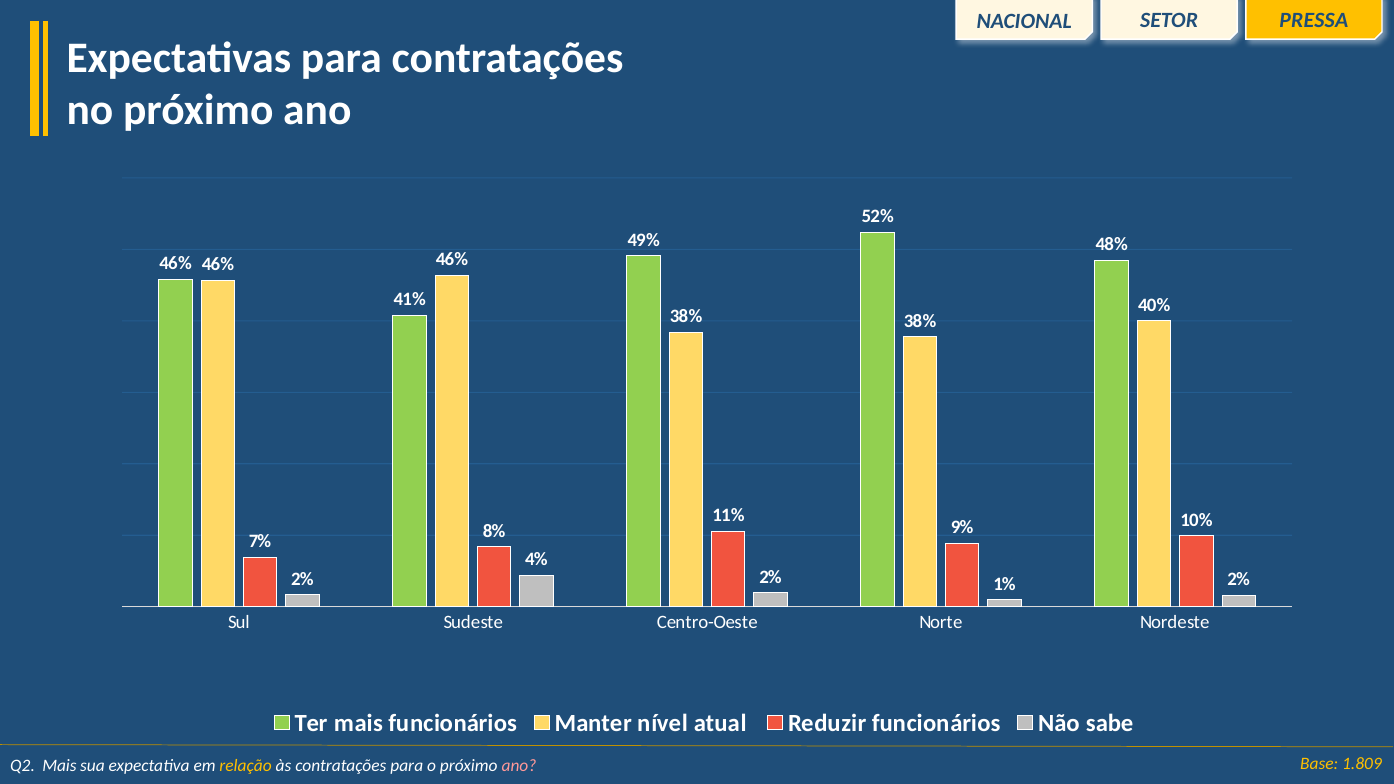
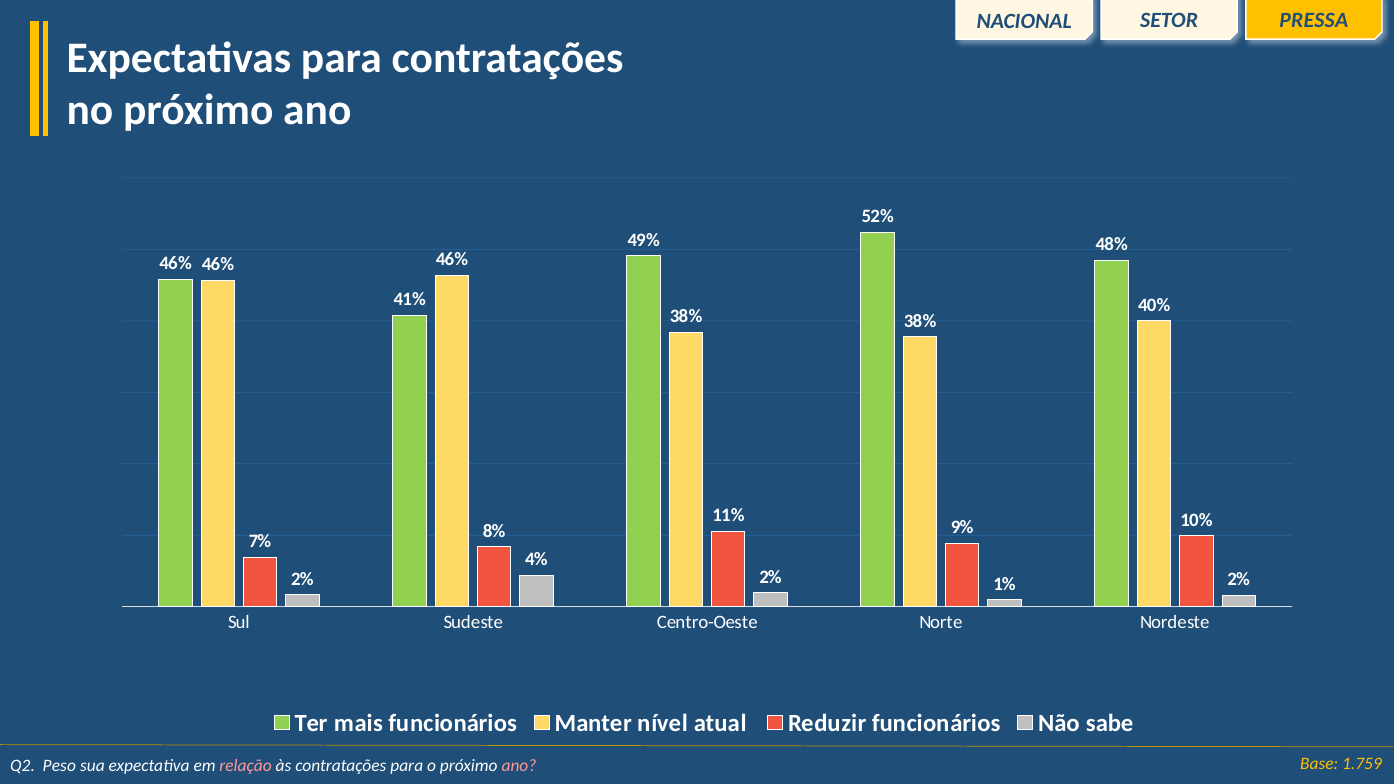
Q2 Mais: Mais -> Peso (59, 766)
relação colour: yellow -> pink (246, 766)
1.809: 1.809 -> 1.759 (1362, 764)
